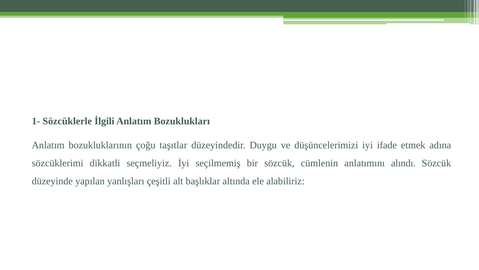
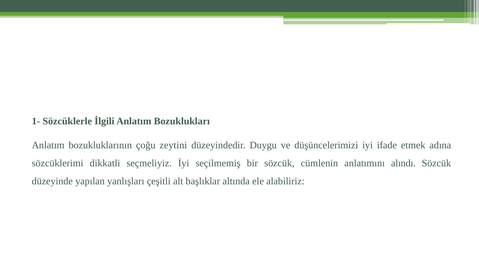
taşıtlar: taşıtlar -> zeytini (173, 145)
